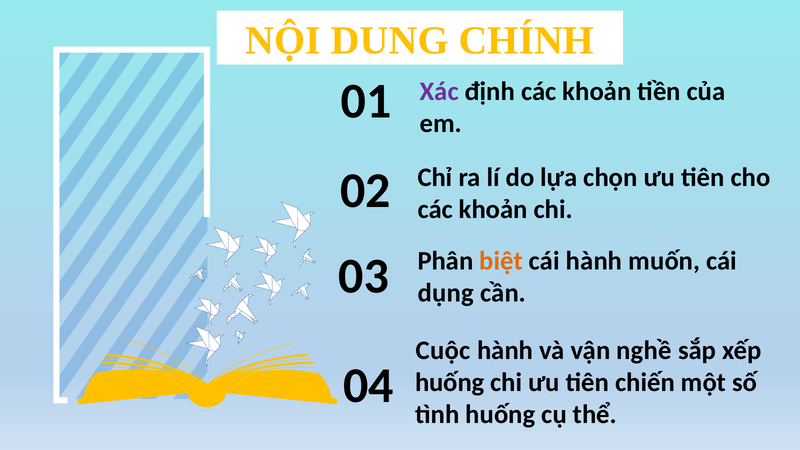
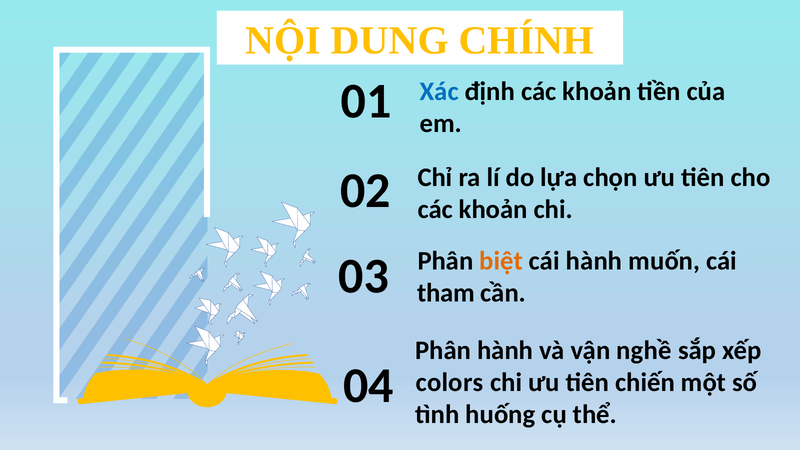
Xác colour: purple -> blue (439, 92)
dụng: dụng -> tham (446, 293)
Cuộc: Cuộc -> Phân (443, 351)
huống: huống -> colors (449, 383)
